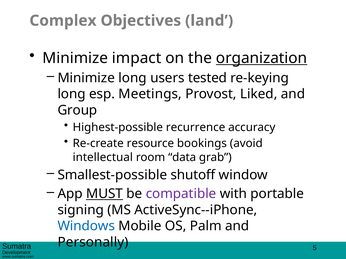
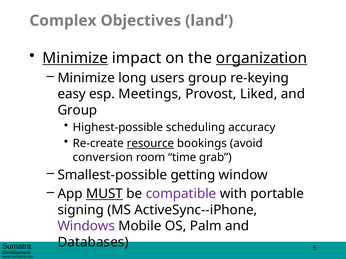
Minimize underline: none -> present (75, 58)
users tested: tested -> group (207, 78)
long: long -> easy (72, 94)
recurrence: recurrence -> scheduling (196, 128)
resource underline: none -> present (150, 144)
intellectual: intellectual -> conversion (103, 158)
data: data -> time (182, 158)
shutoff: shutoff -> getting (193, 175)
Windows colour: blue -> purple (86, 226)
Personally: Personally -> Databases (93, 243)
